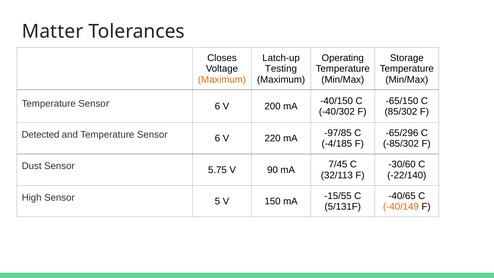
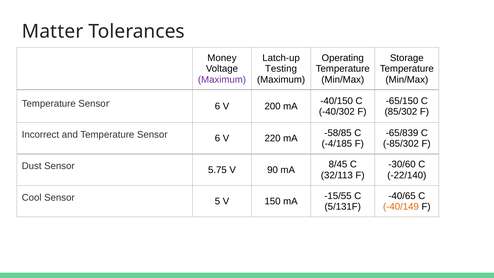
Closes: Closes -> Money (222, 58)
Maximum colour: orange -> purple (222, 79)
-97/85: -97/85 -> -58/85 (338, 133)
-65/296: -65/296 -> -65/839 (402, 133)
Detected: Detected -> Incorrect (40, 135)
7/45: 7/45 -> 8/45 (338, 164)
High: High -> Cool (32, 197)
